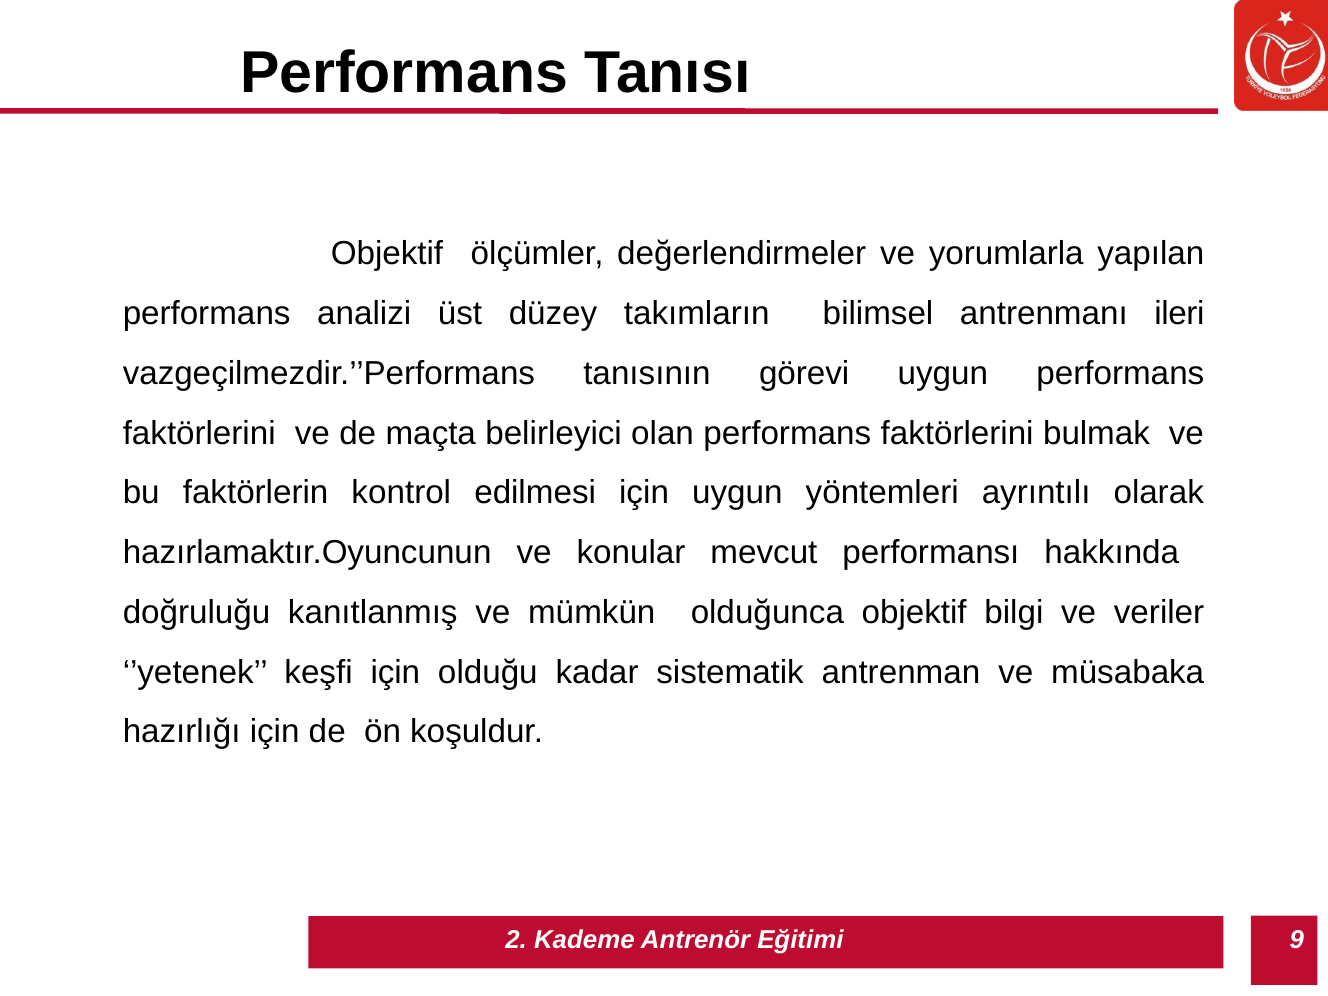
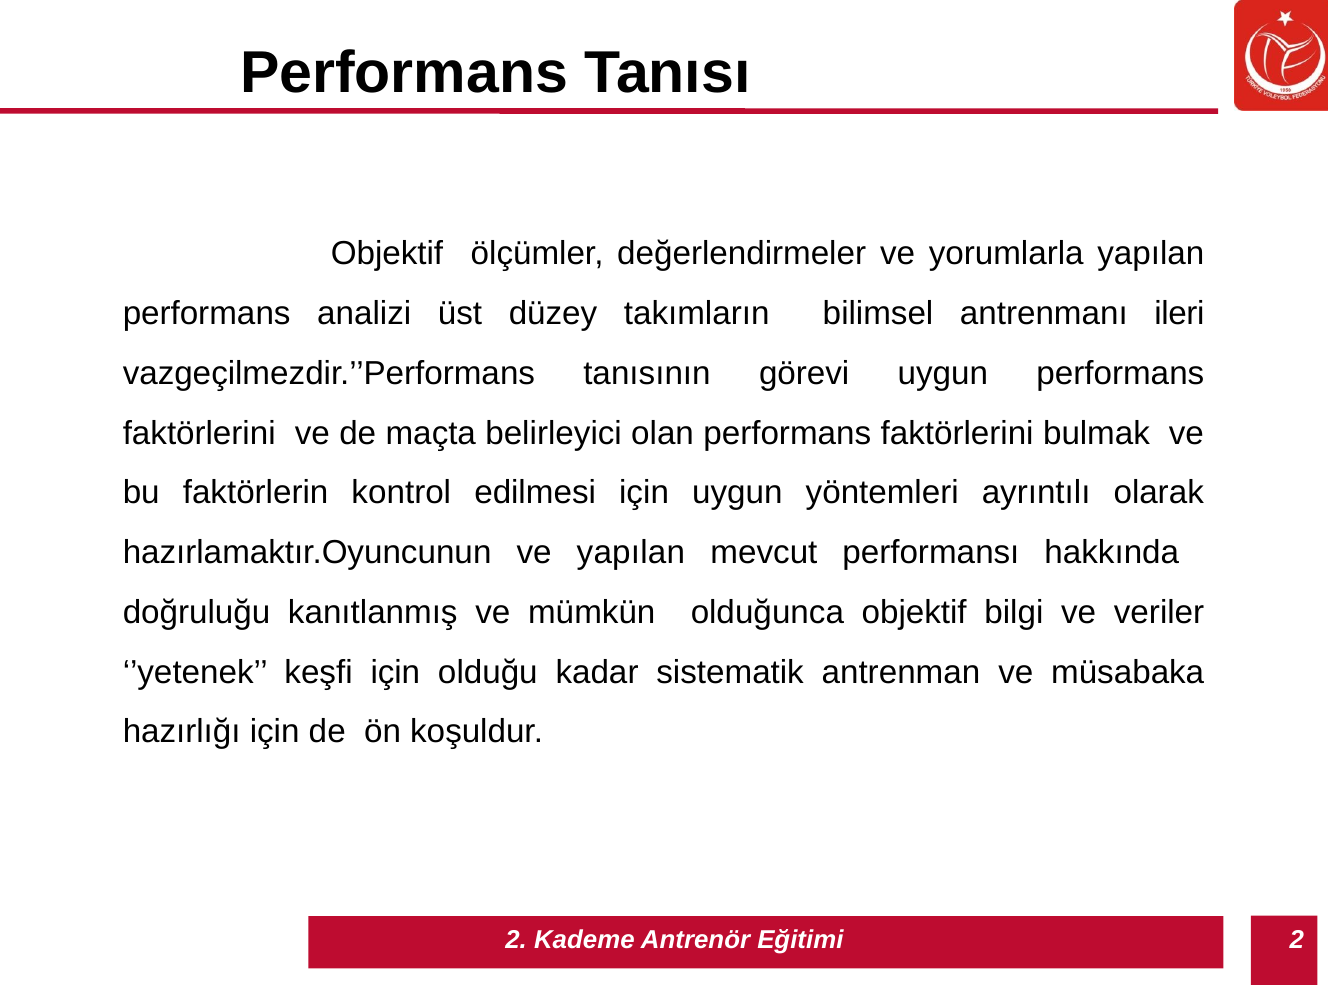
ve konular: konular -> yapılan (631, 553)
9: 9 -> 2 (1297, 940)
